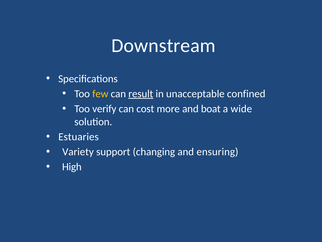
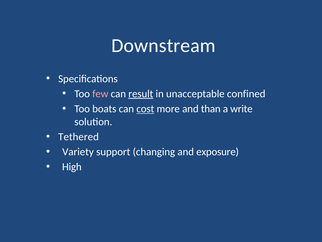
few colour: yellow -> pink (100, 94)
verify: verify -> boats (104, 109)
cost underline: none -> present (145, 109)
boat: boat -> than (211, 109)
wide: wide -> write (241, 109)
Estuaries: Estuaries -> Tethered (79, 137)
ensuring: ensuring -> exposure (218, 152)
